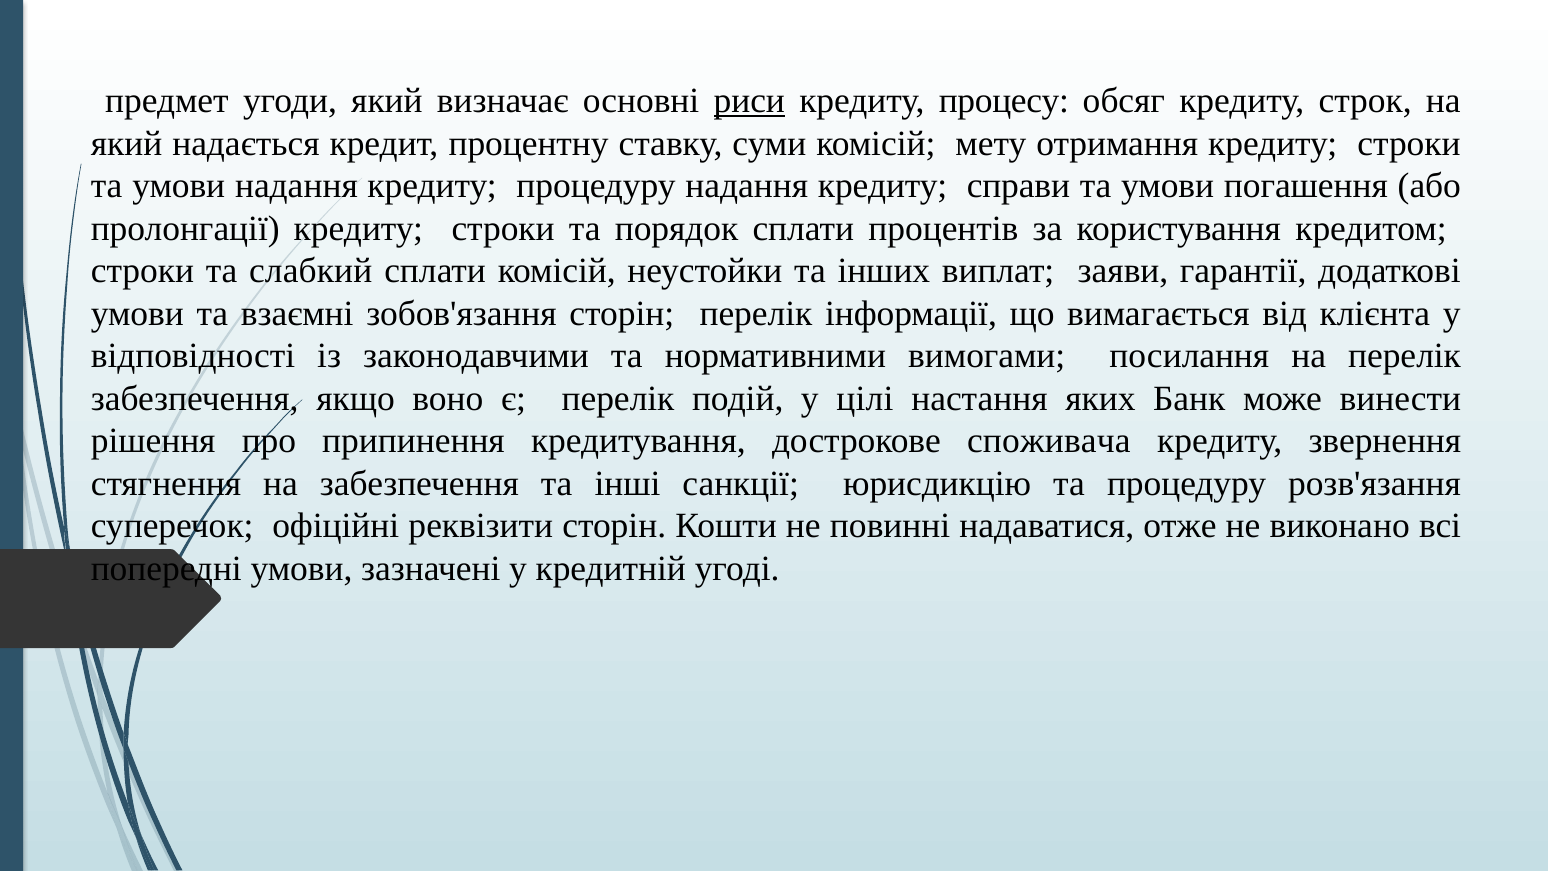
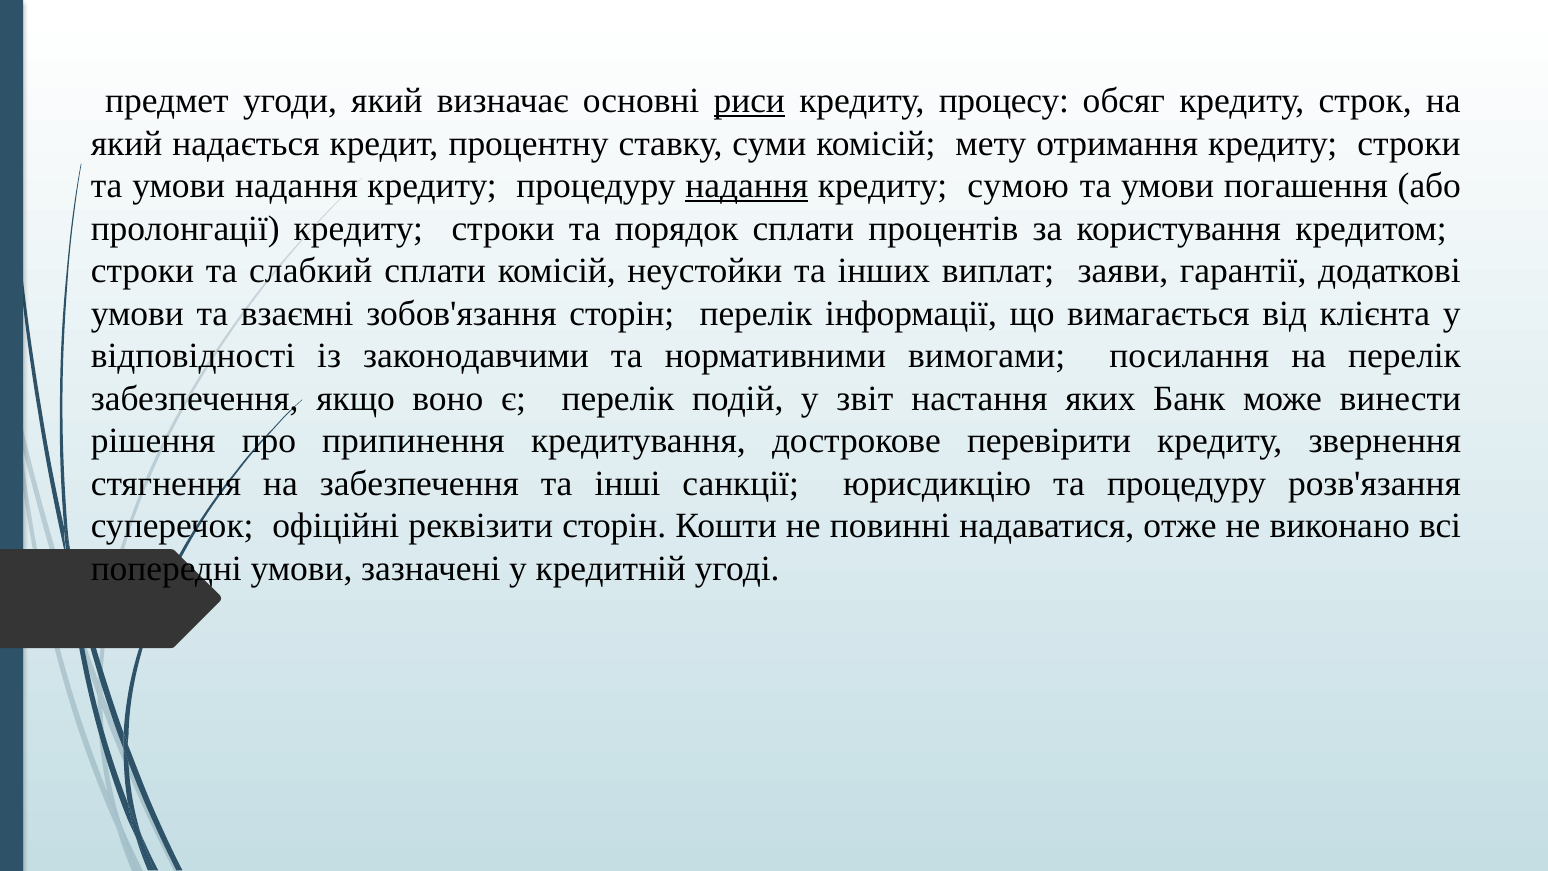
надання underline: none -> present (747, 186)
справи: справи -> сумою (1018, 186)
цілі: цілі -> звіт (865, 398)
споживача: споживача -> перевірити (1049, 441)
